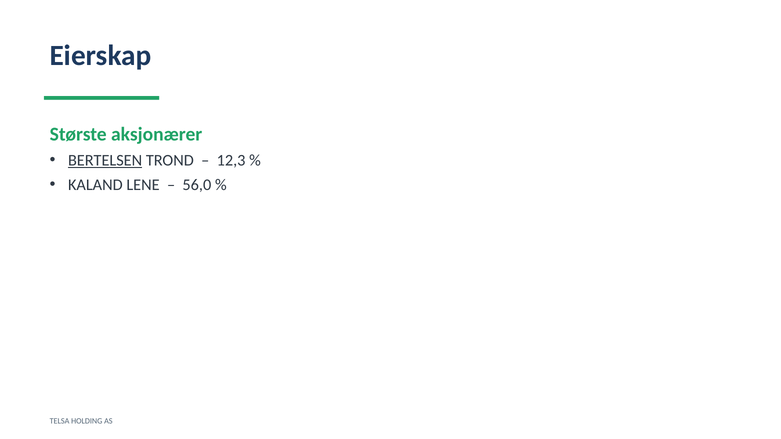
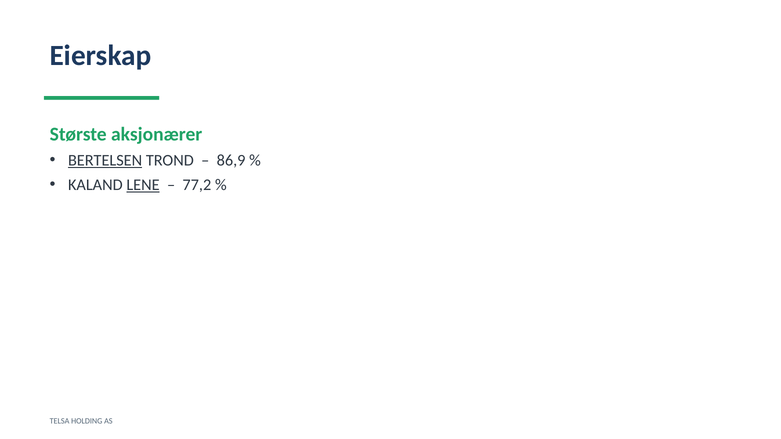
12,3: 12,3 -> 86,9 (231, 161)
LENE underline: none -> present (143, 185)
56,0: 56,0 -> 77,2 (197, 185)
